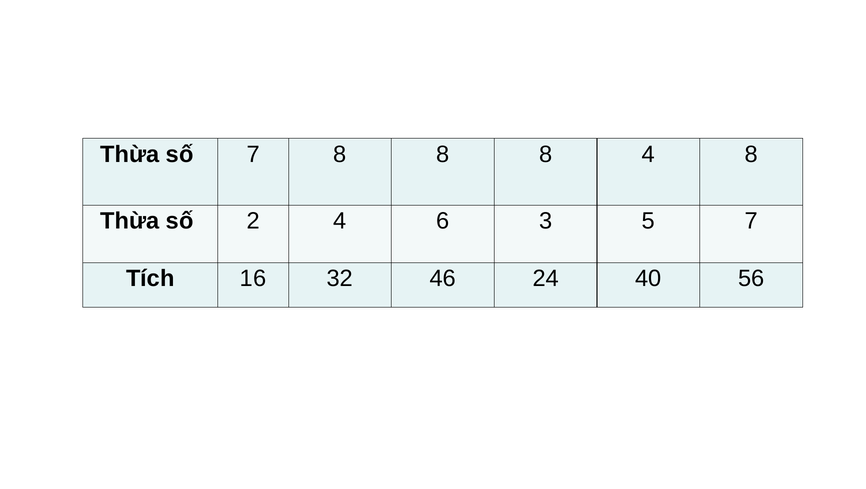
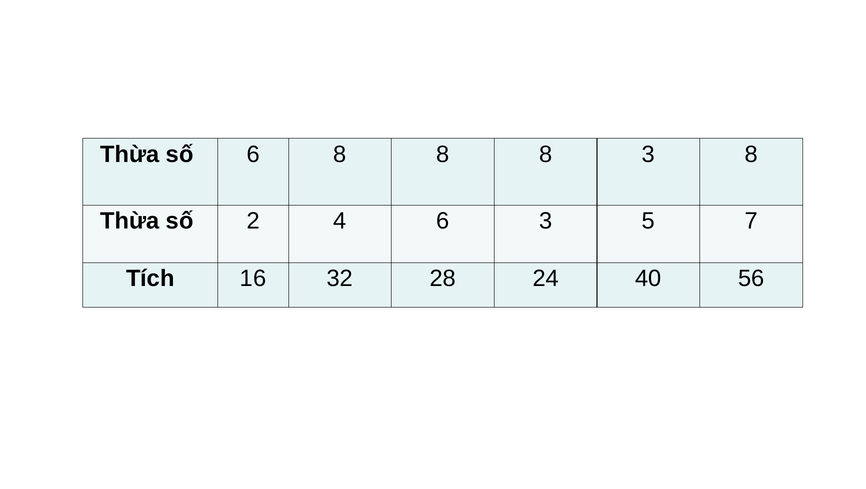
số 7: 7 -> 6 (253, 154)
8 4: 4 -> 3 (648, 154)
46: 46 -> 28 (443, 279)
